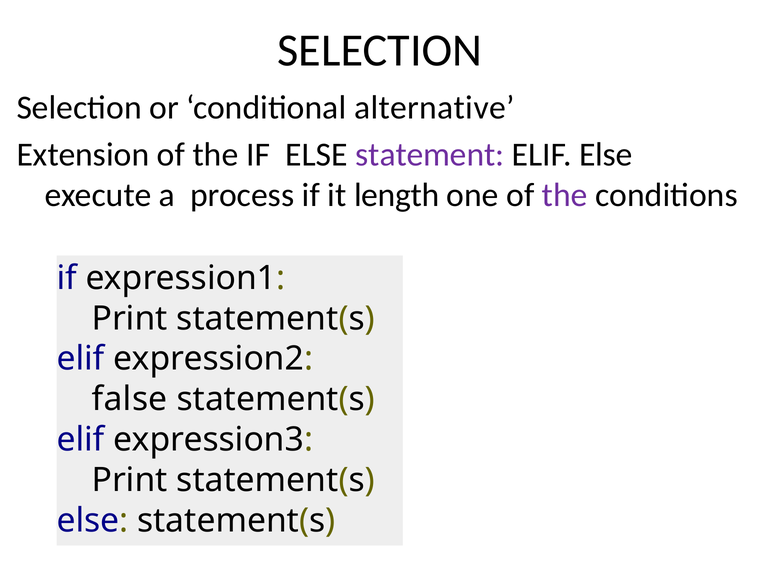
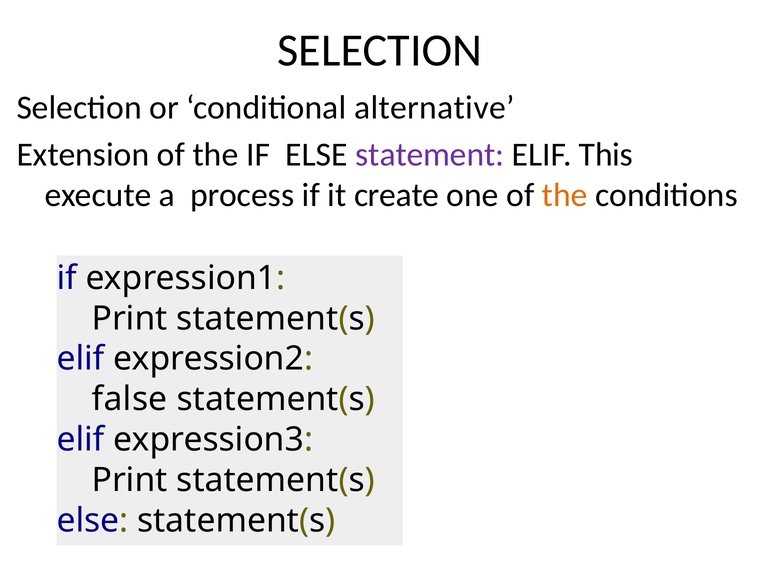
ELIF Else: Else -> This (606, 155)
length: length -> create (397, 195)
the colour: purple -> orange (565, 195)
